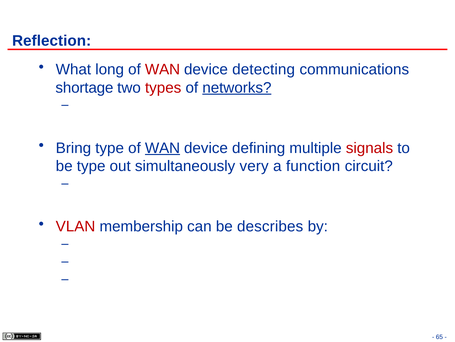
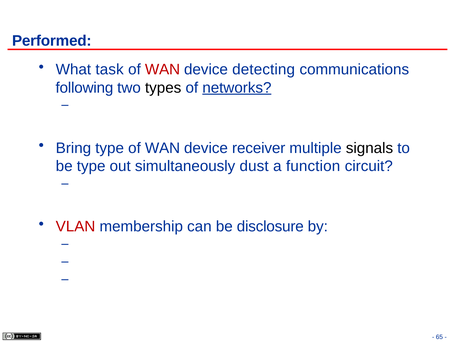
Reflection: Reflection -> Performed (52, 41)
long: long -> task (110, 69)
shortage: shortage -> following (84, 88)
types colour: red -> black (163, 88)
WAN underline: present -> none (163, 148)
defining: defining -> receiver (259, 148)
signals colour: red -> black (369, 148)
very: very -> dust (254, 166)
describes: describes -> disclosure (270, 226)
